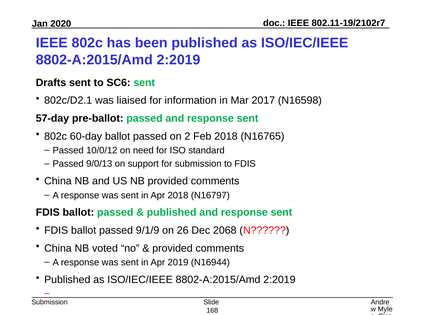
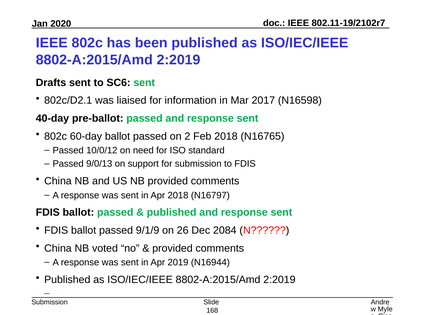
57-day: 57-day -> 40-day (52, 119)
2068: 2068 -> 2084 (225, 231)
